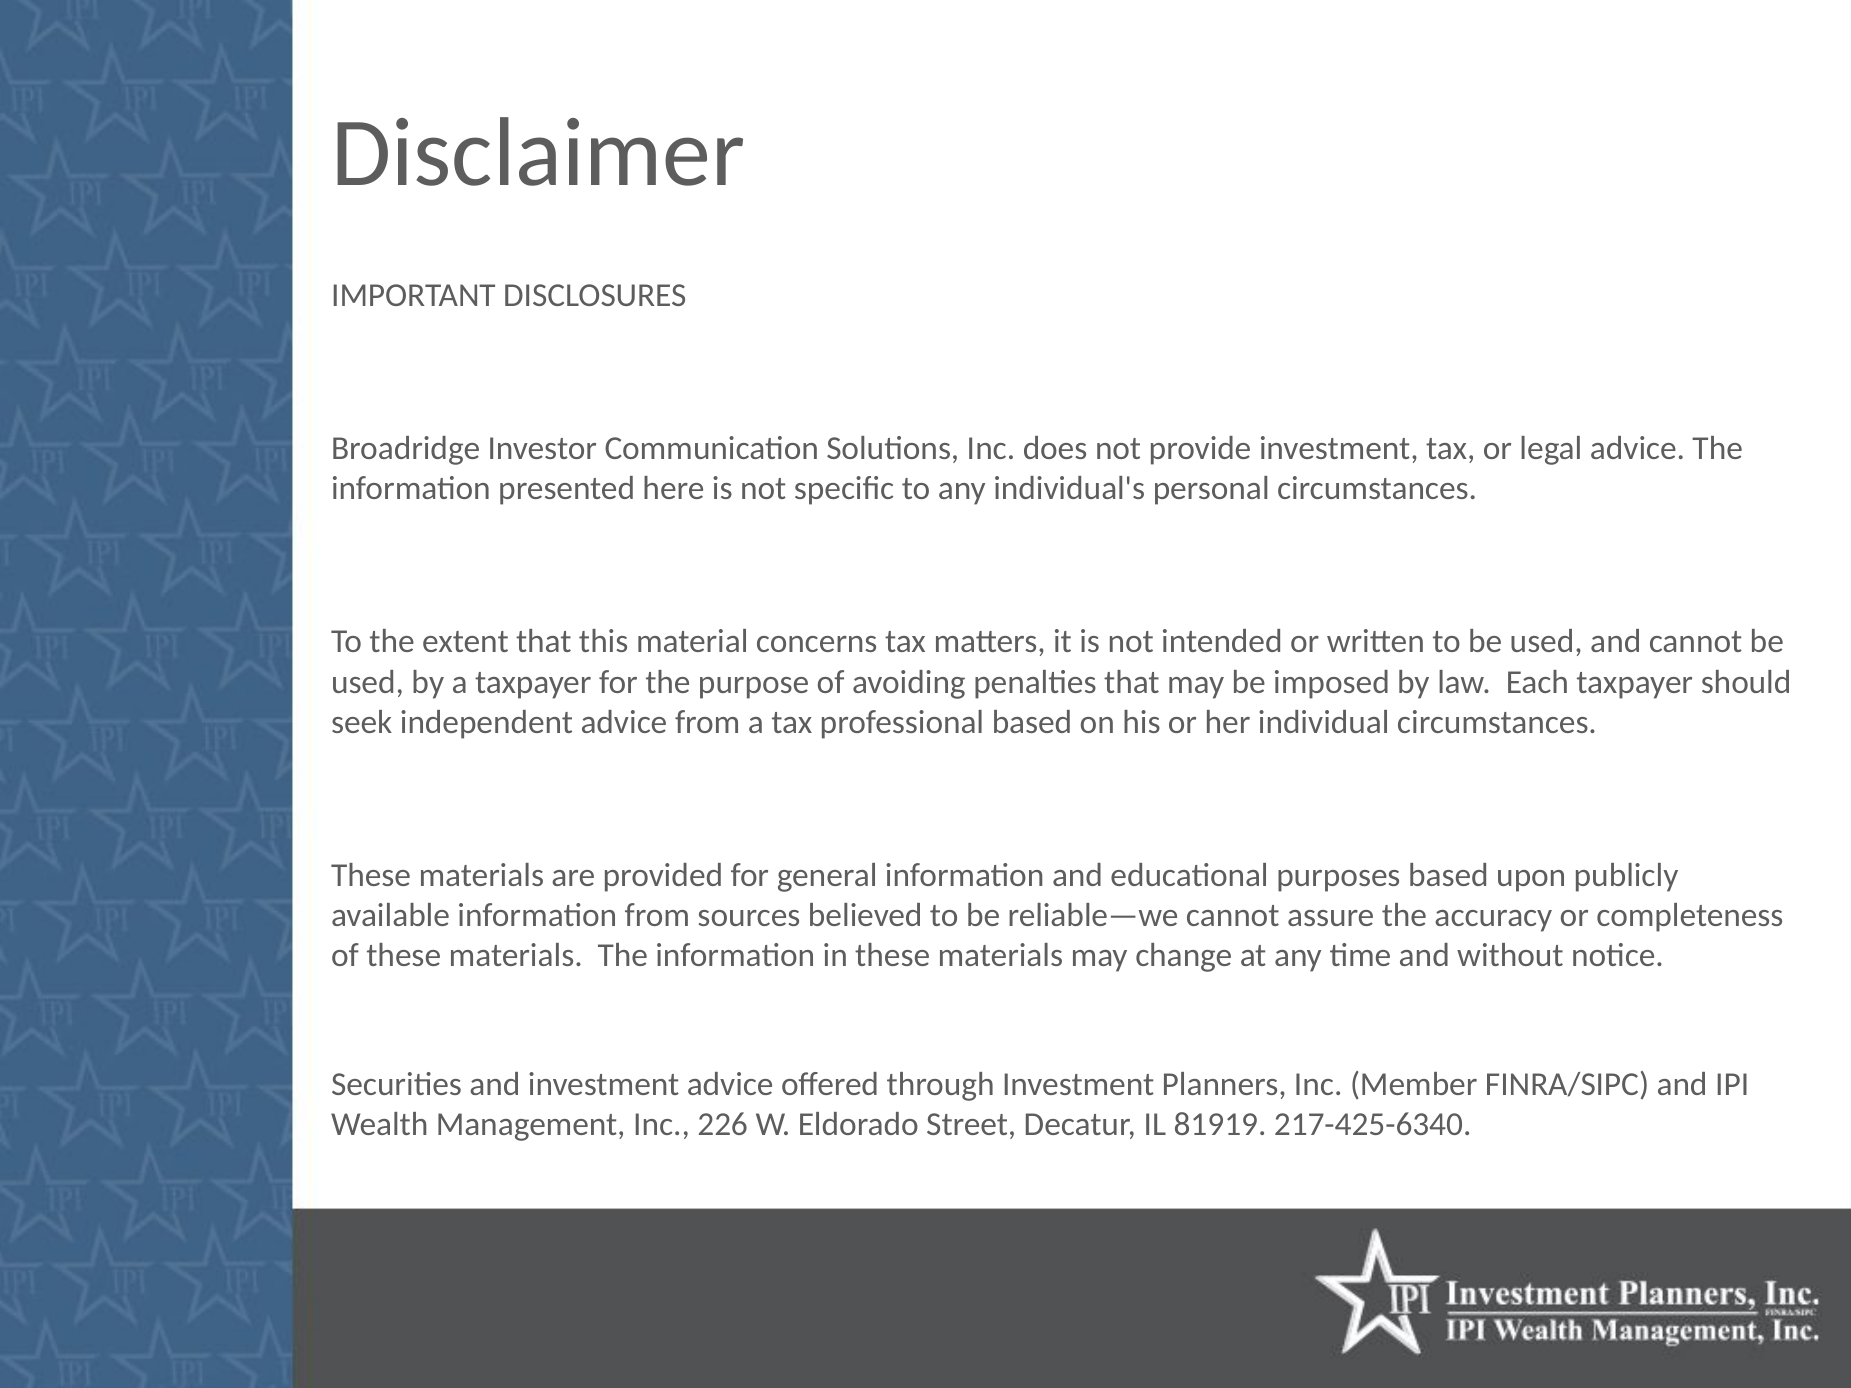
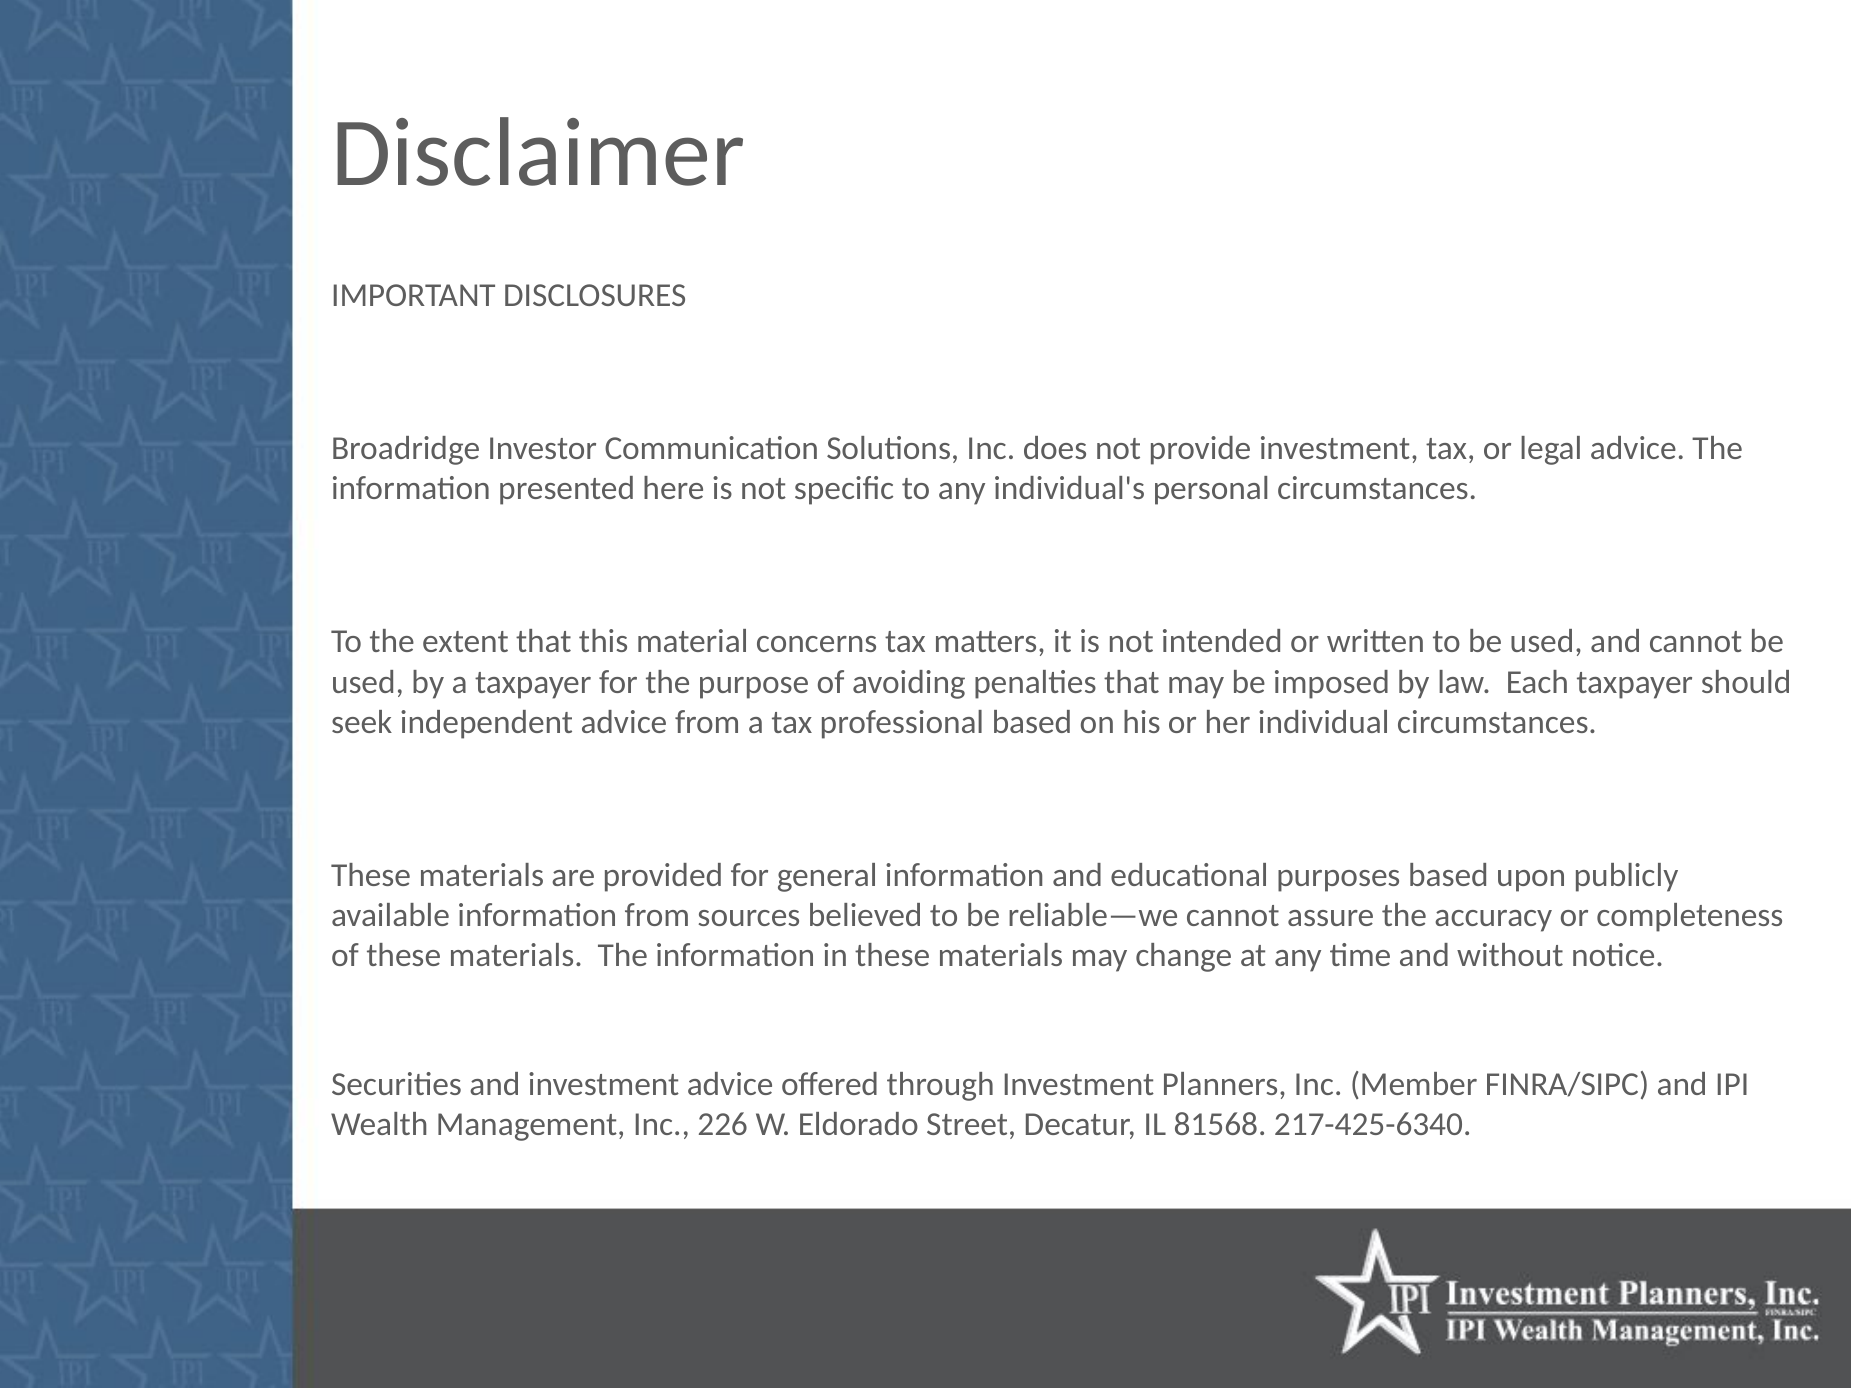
81919: 81919 -> 81568 (1220, 1125)
